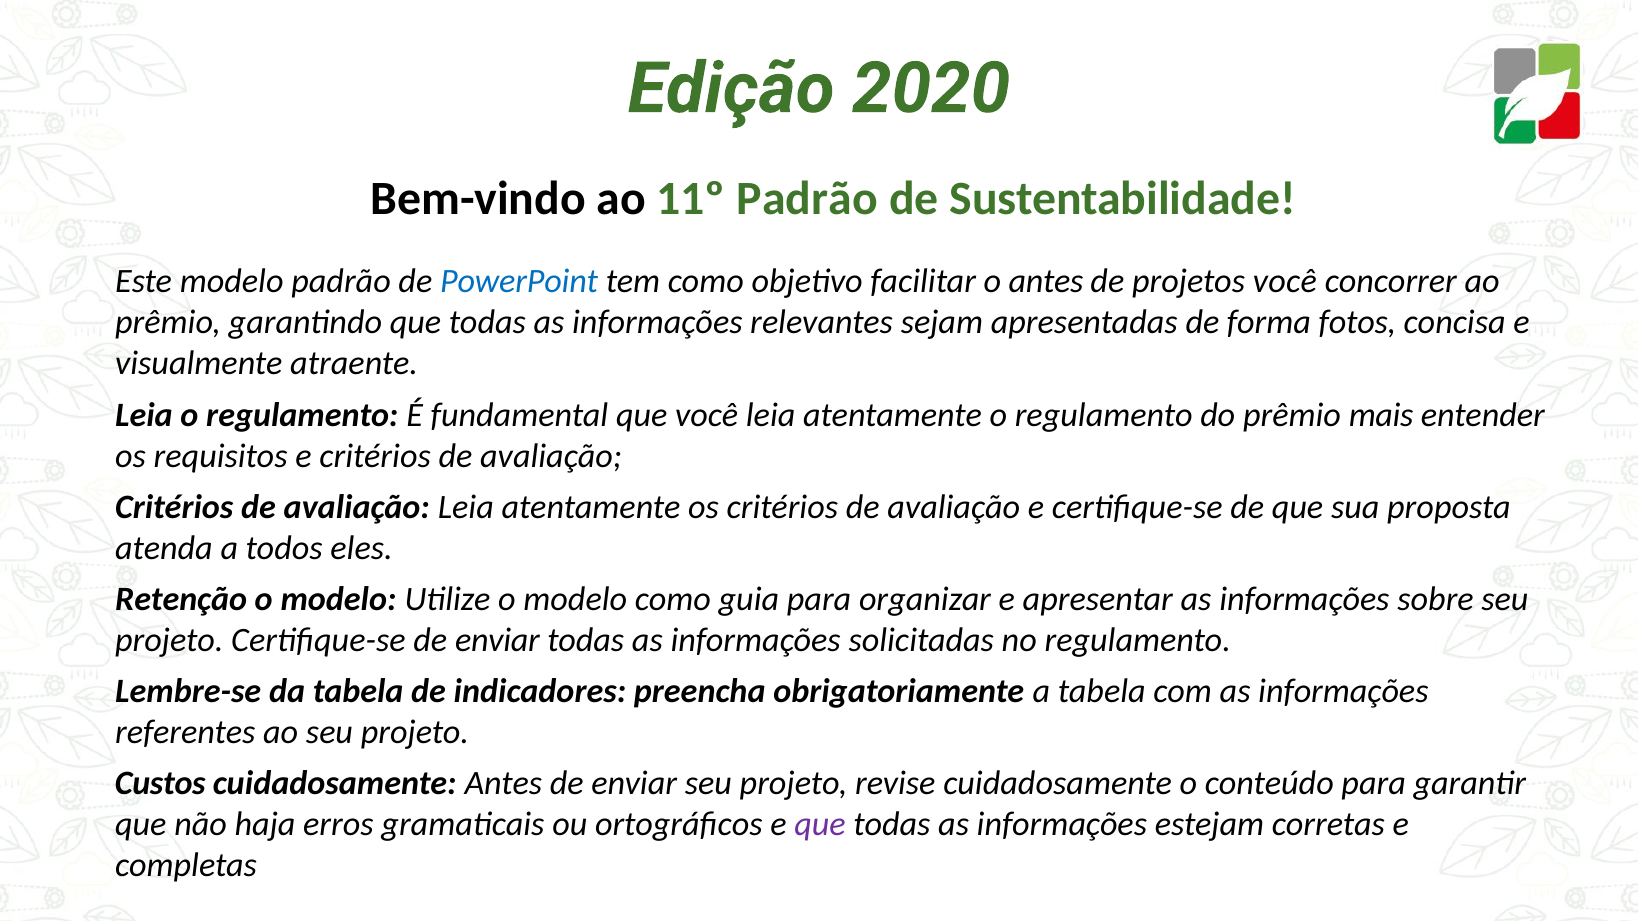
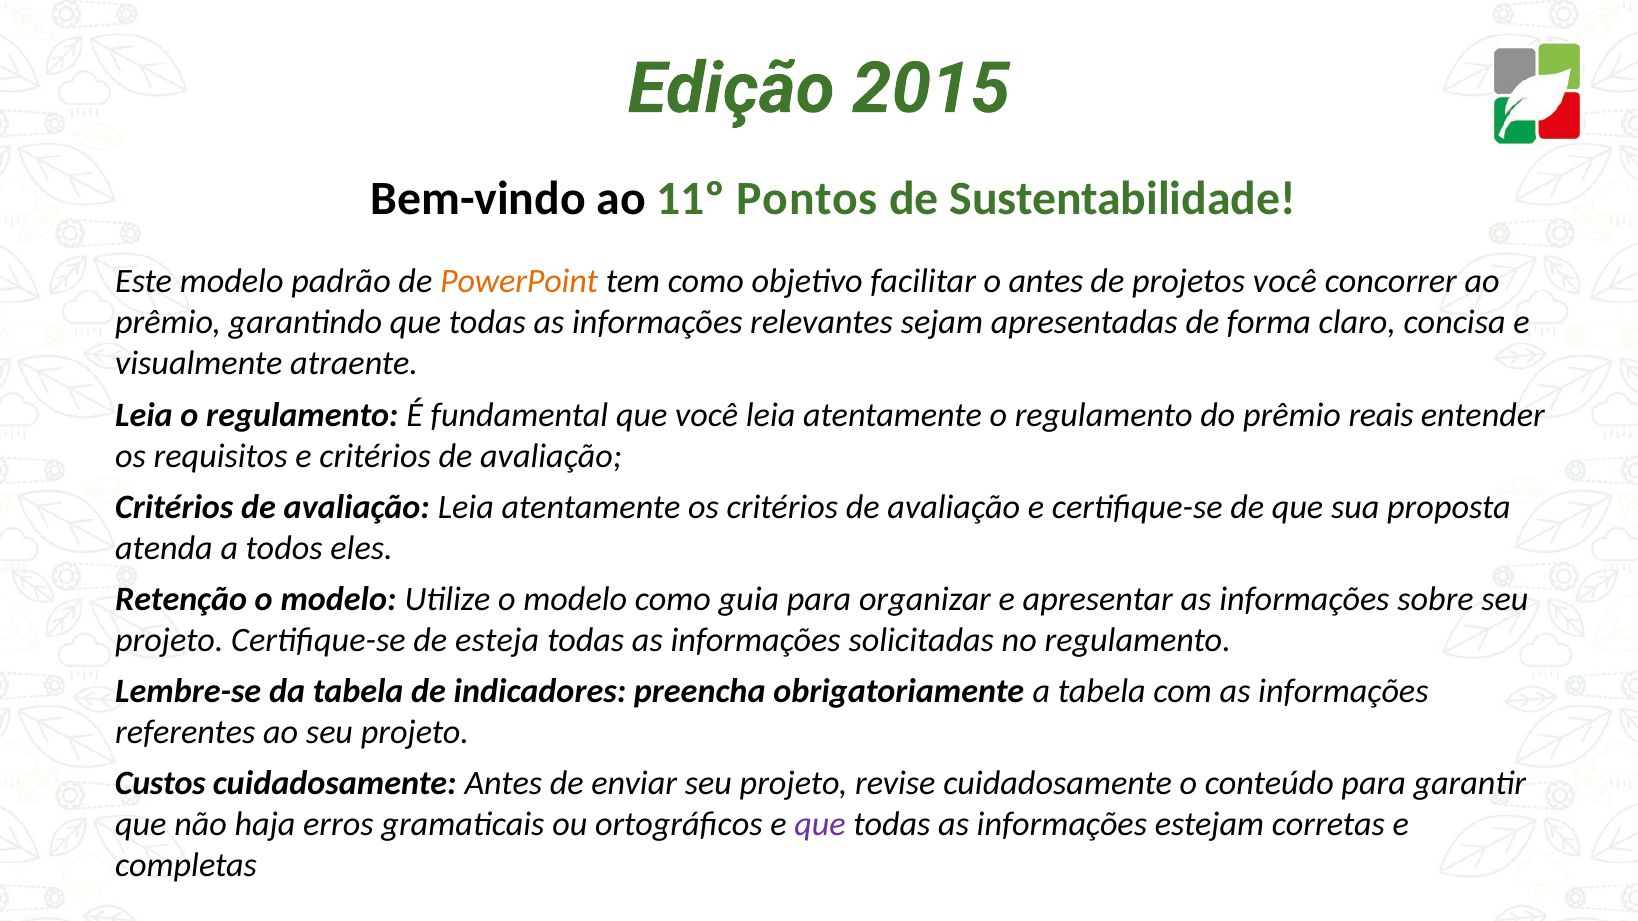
2020: 2020 -> 2015 (931, 89)
11º Padrão: Padrão -> Pontos (807, 199)
PowerPoint colour: blue -> orange (519, 282)
fotos: fotos -> claro (1357, 323)
mais: mais -> reais (1381, 415)
Certifique-se de enviar: enviar -> esteja (497, 640)
